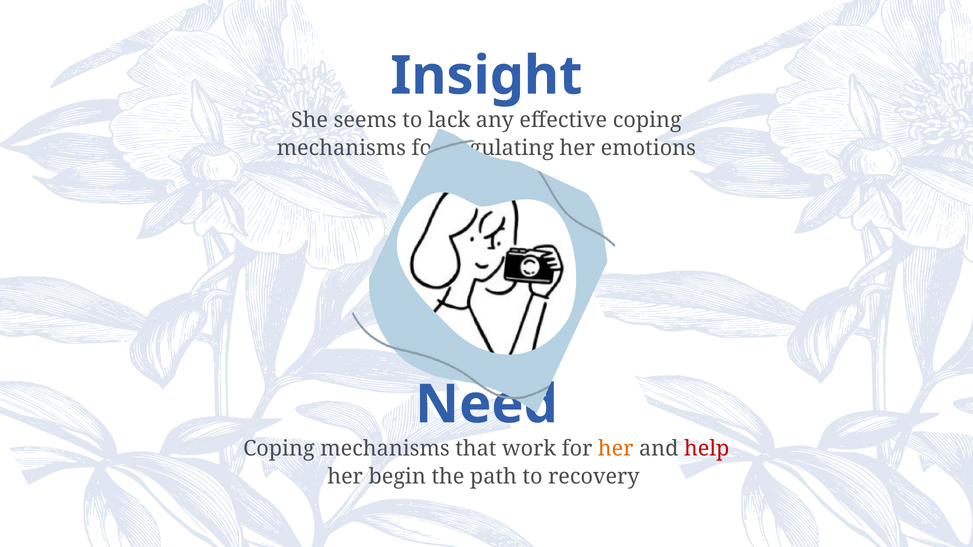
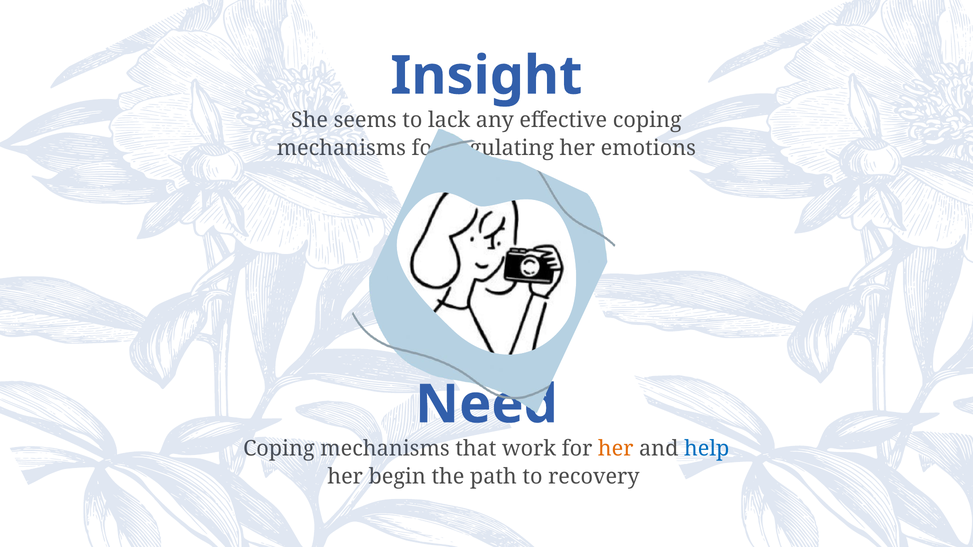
help colour: red -> blue (707, 449)
